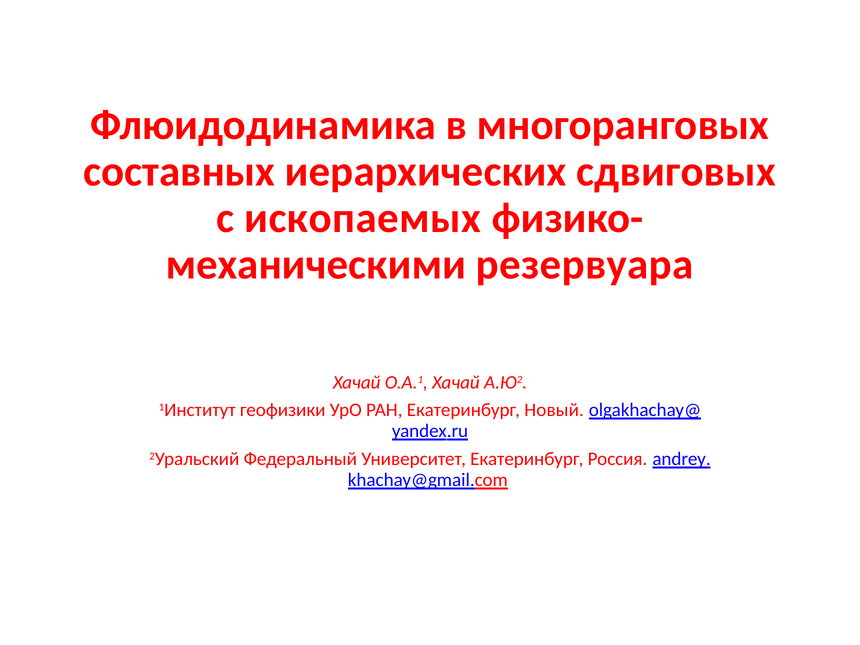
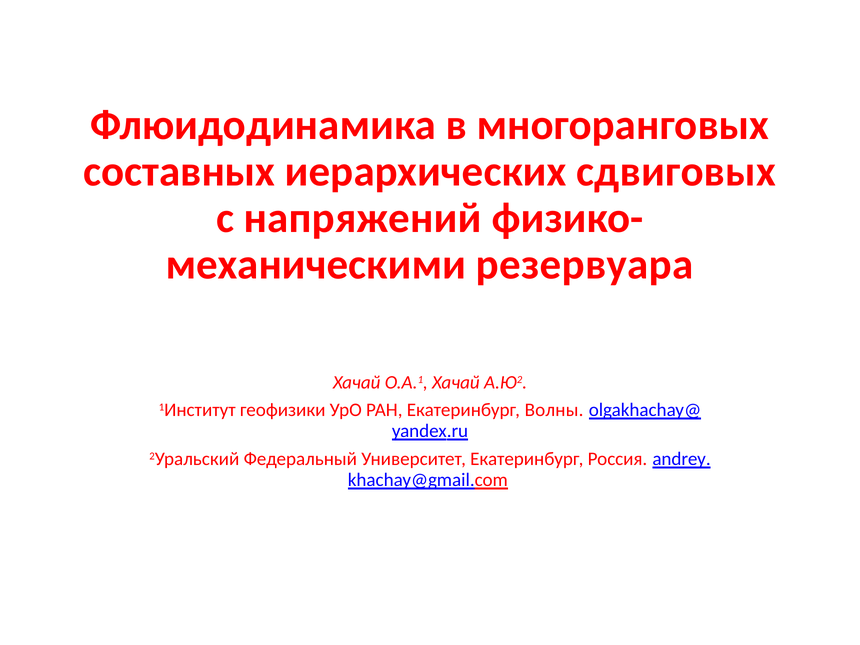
ископаемых: ископаемых -> напряжений (363, 218)
Новый: Новый -> Волны (554, 410)
